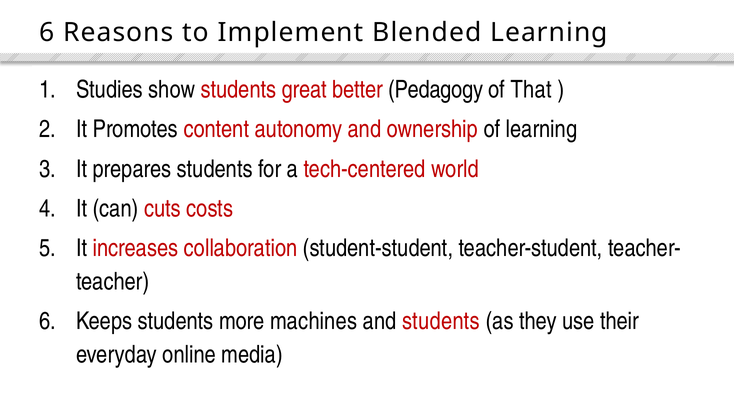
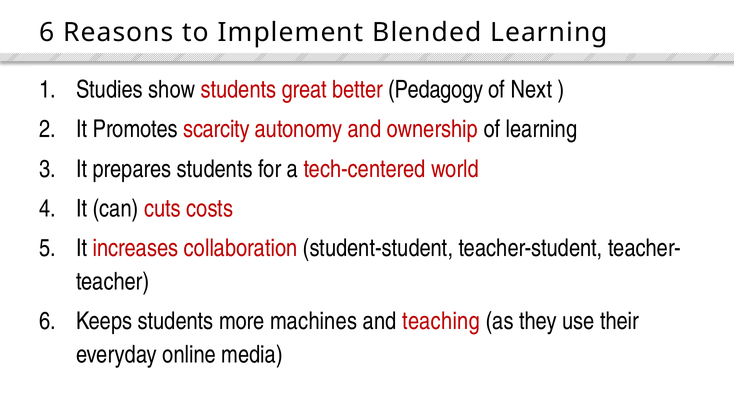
That: That -> Next (531, 90)
content: content -> scarcity (216, 129)
and students: students -> teaching (441, 321)
